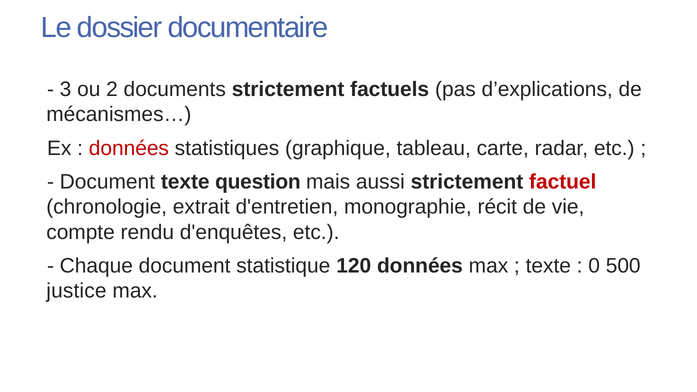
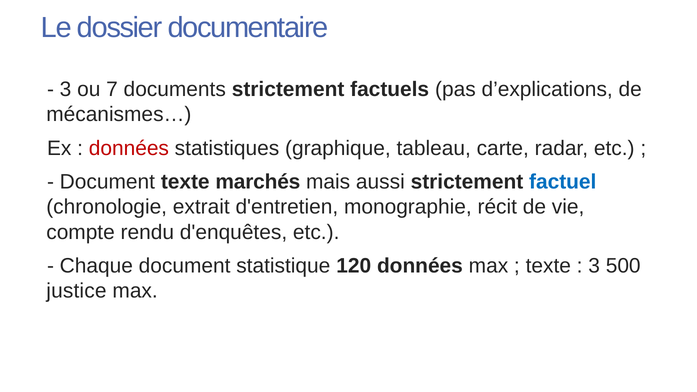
2: 2 -> 7 (112, 89)
question: question -> marchés (258, 182)
factuel colour: red -> blue (563, 182)
0: 0 -> 3 (594, 266)
